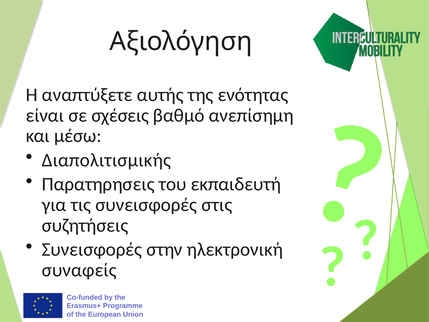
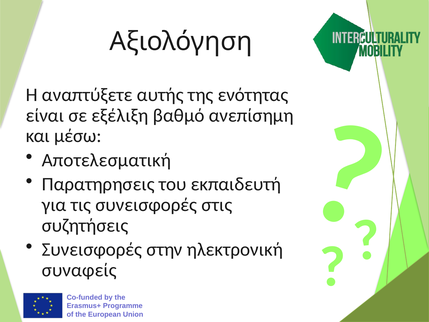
σχέσεις: σχέσεις -> εξέλιξη (120, 115)
Διαπολιτισμικής: Διαπολιτισμικής -> Αποτελεσματική (107, 160)
